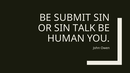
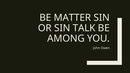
SUBMIT: SUBMIT -> MATTER (72, 18)
HUMAN: HUMAN -> AMONG (66, 38)
